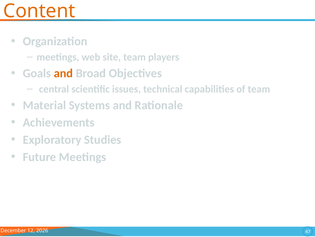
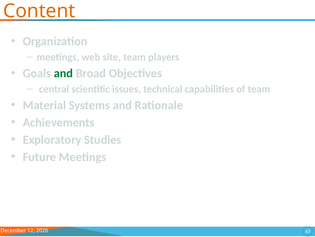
and colour: orange -> green (63, 73)
